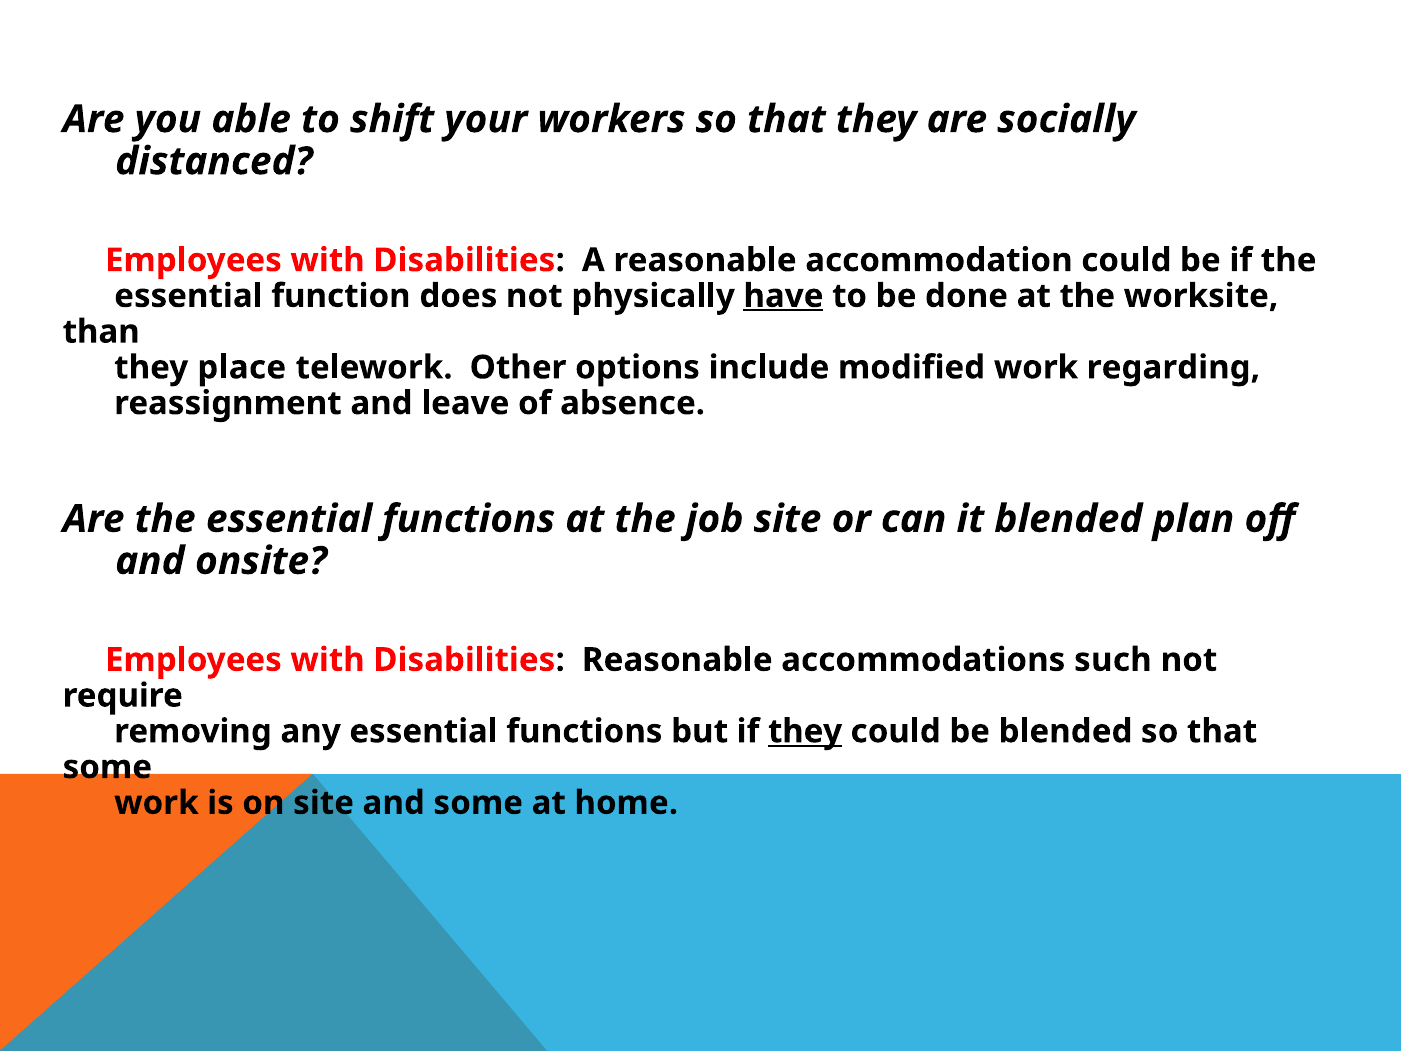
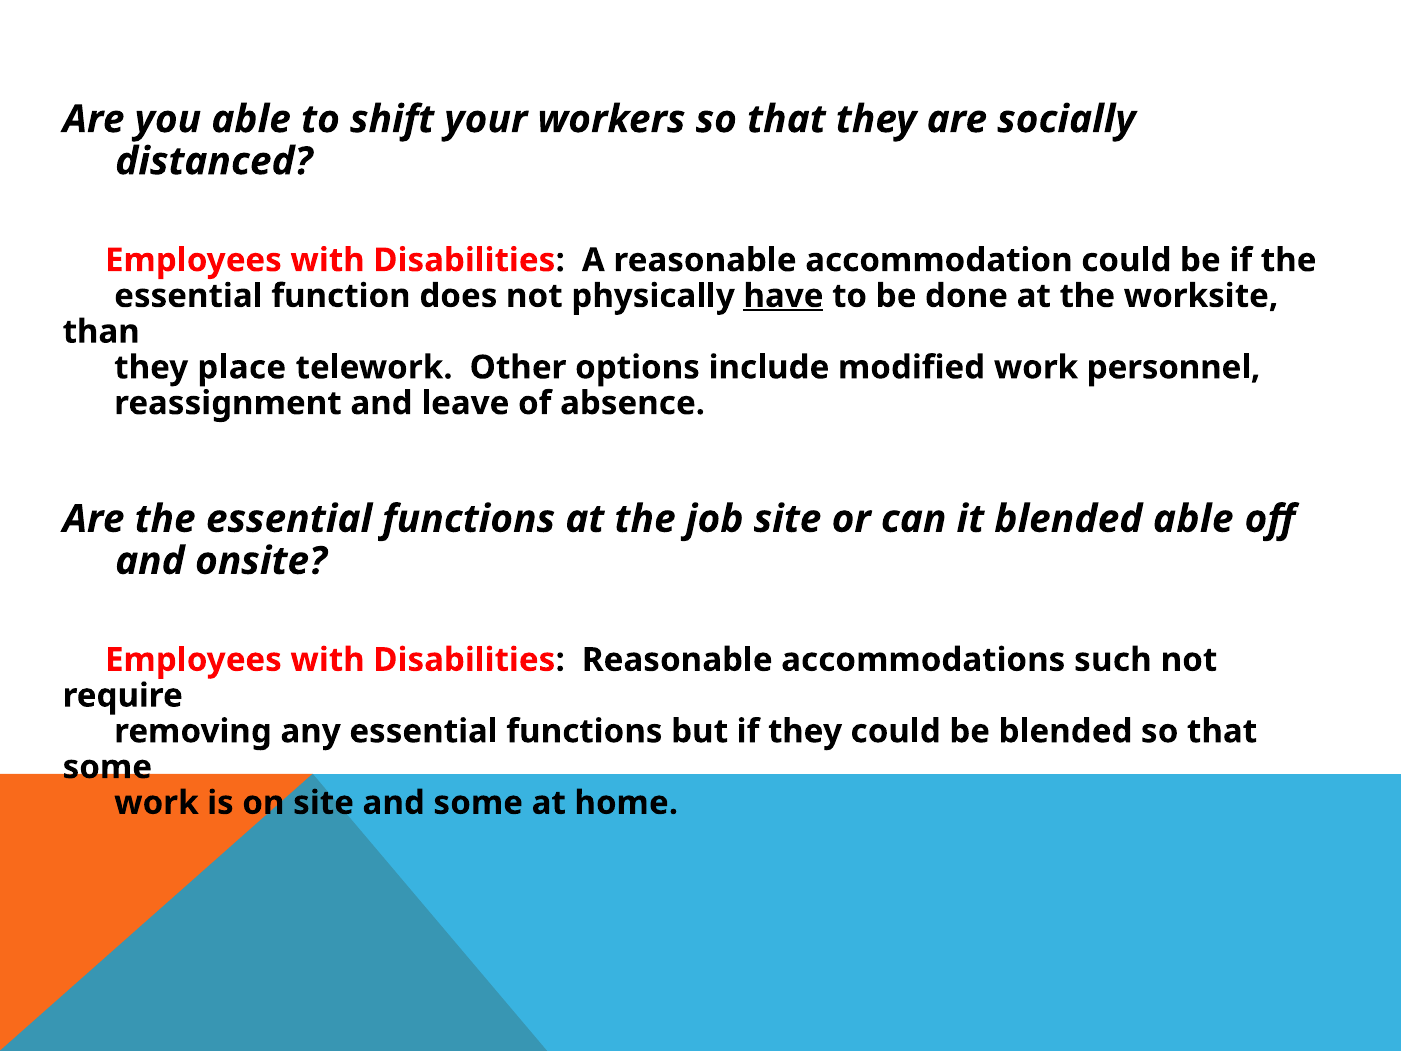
regarding: regarding -> personnel (1174, 367)
blended plan: plan -> able (1193, 519)
they underline: present -> none (805, 731)
